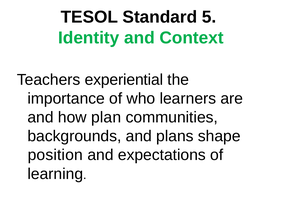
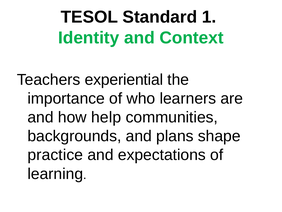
5: 5 -> 1 (209, 17)
plan: plan -> help (106, 117)
position: position -> practice (55, 155)
